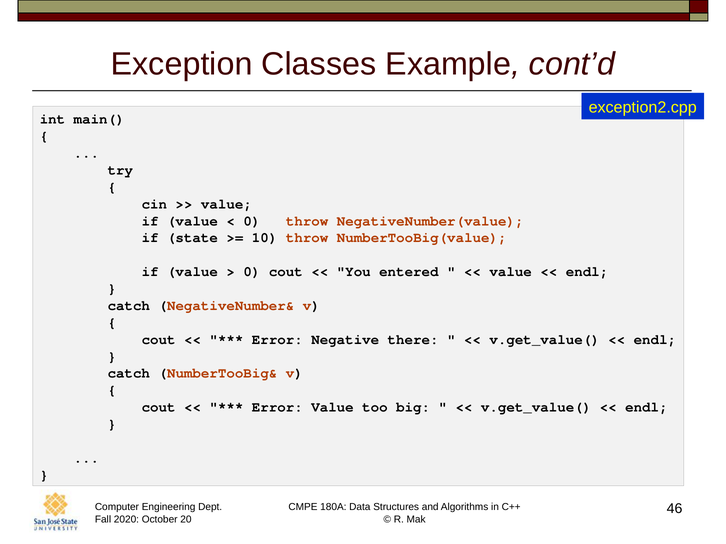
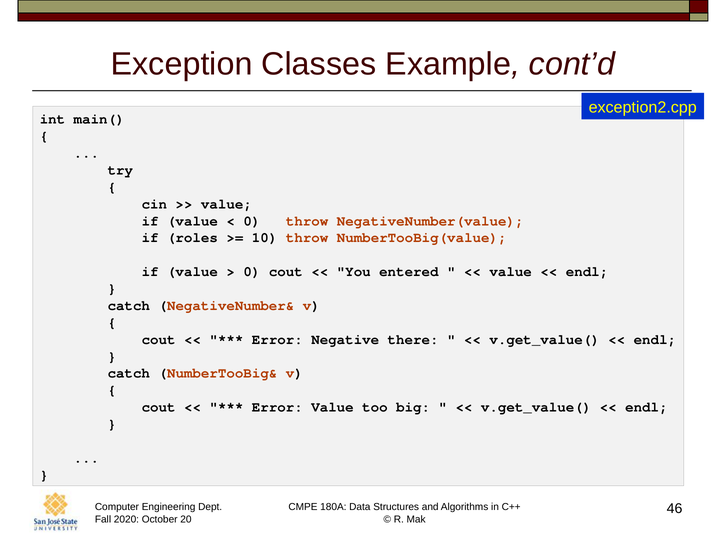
state: state -> roles (192, 238)
